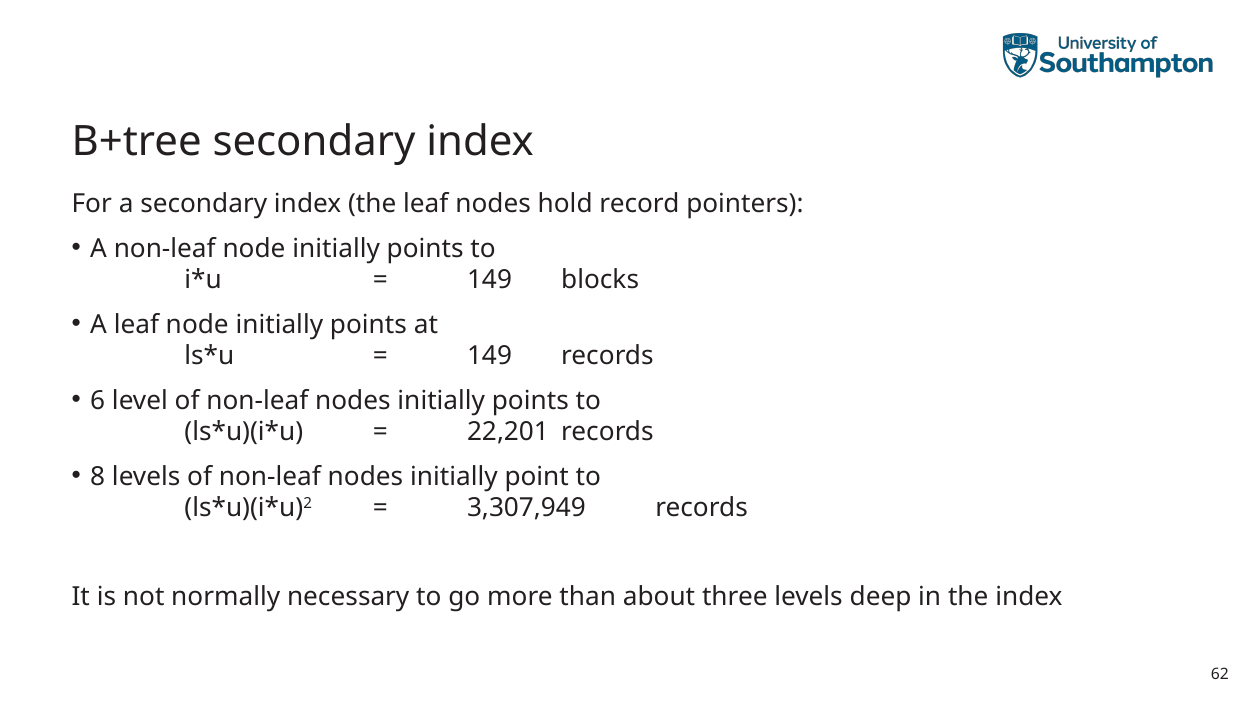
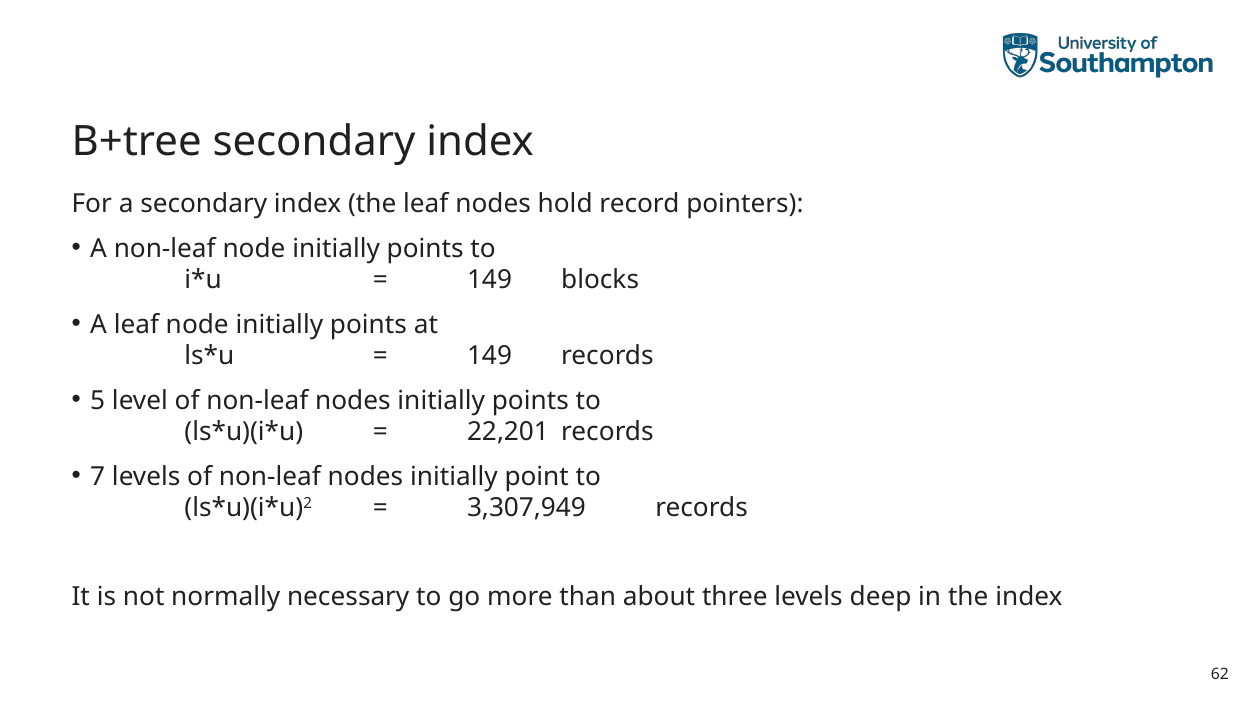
6: 6 -> 5 (98, 400)
8: 8 -> 7 (98, 476)
